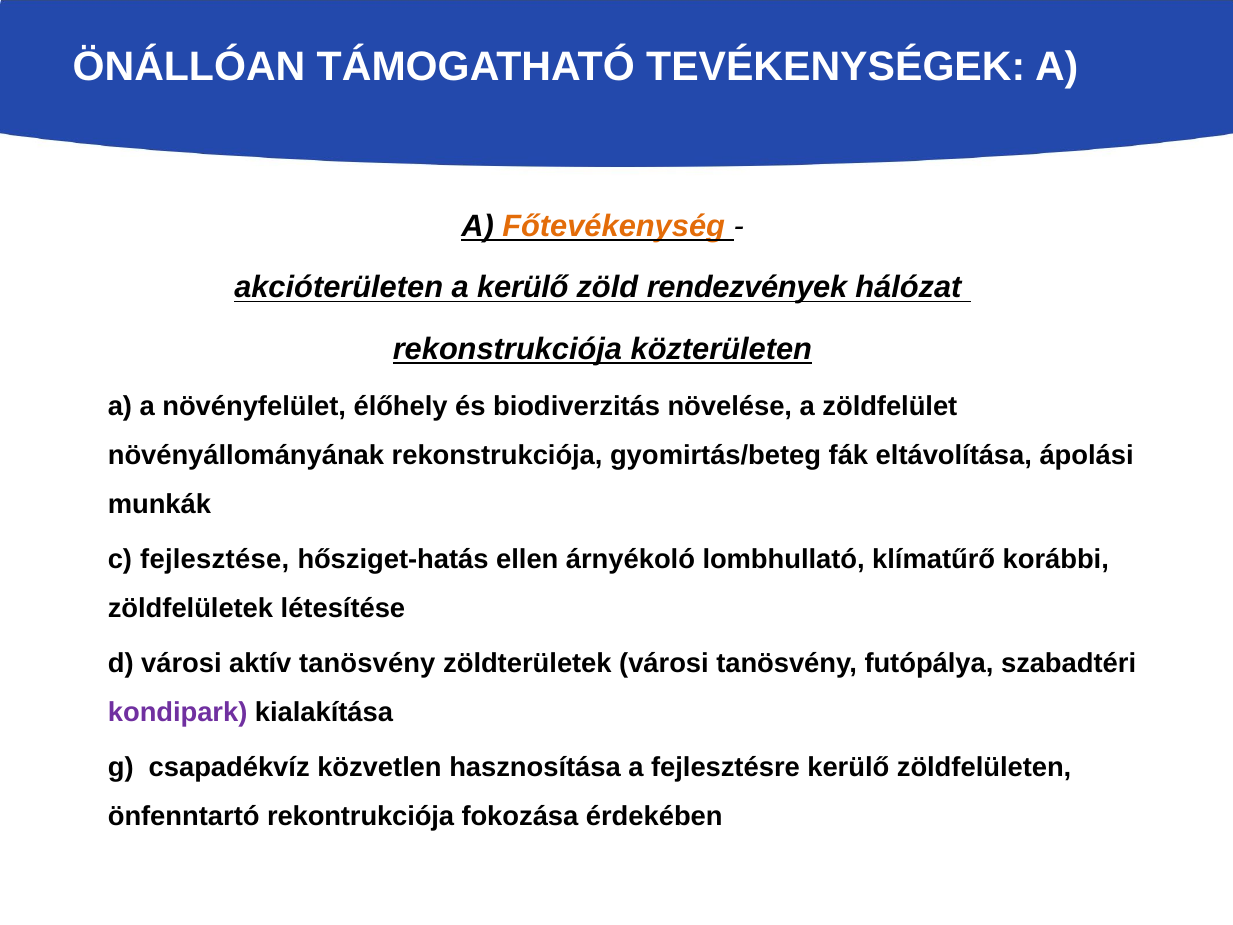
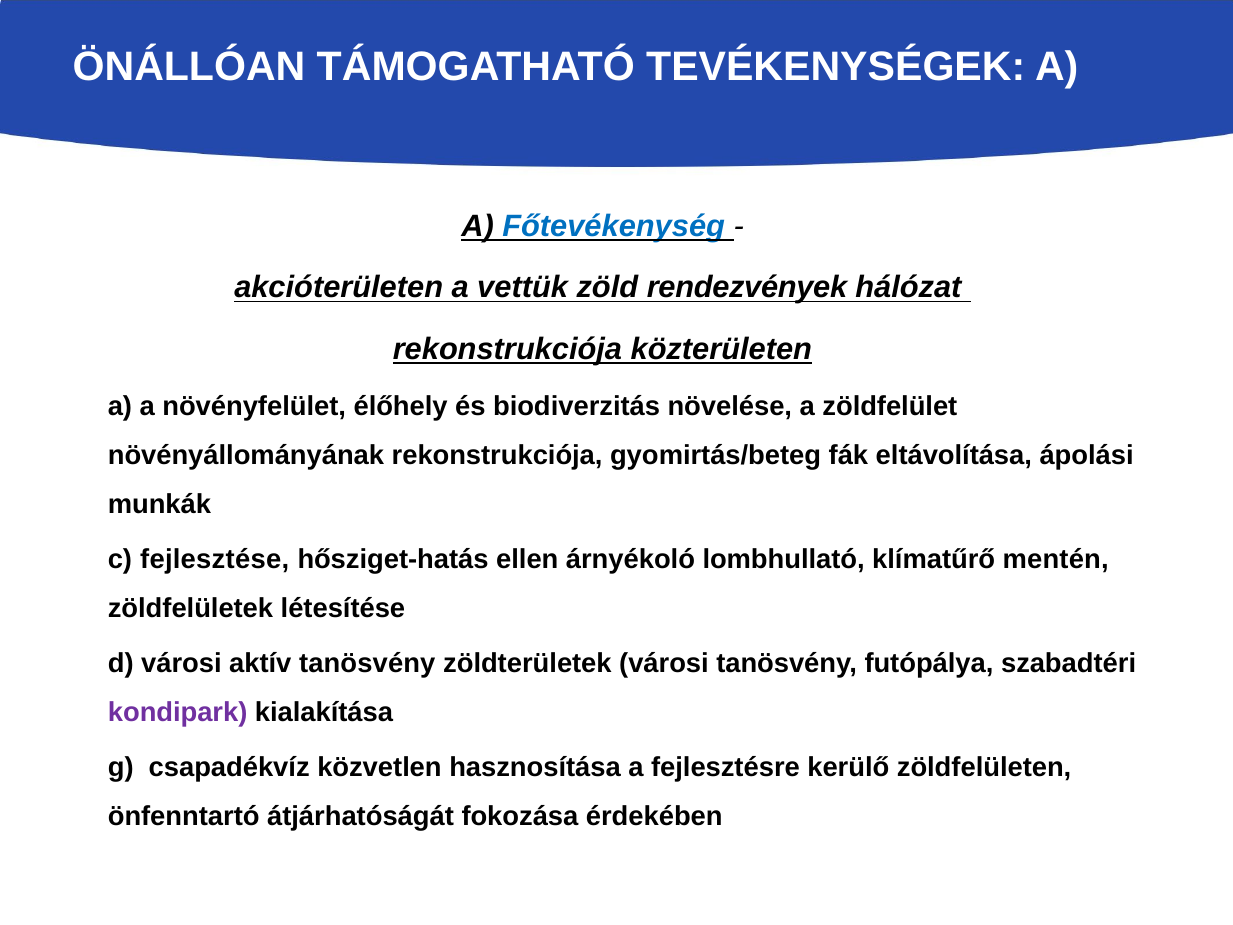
Főtevékenység colour: orange -> blue (614, 226)
a kerülő: kerülő -> vettük (523, 288)
korábbi: korábbi -> mentén (1056, 559)
rekontrukciója: rekontrukciója -> átjárhatóságát (361, 816)
